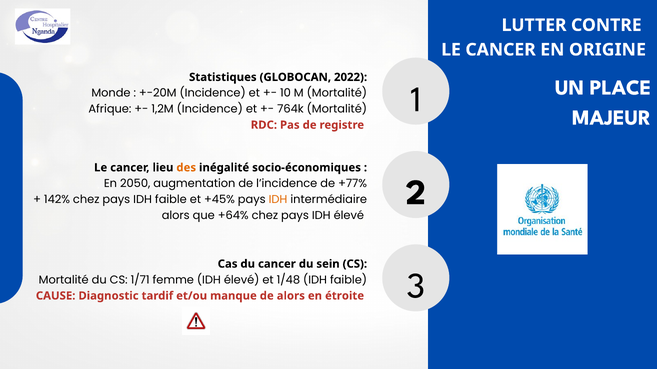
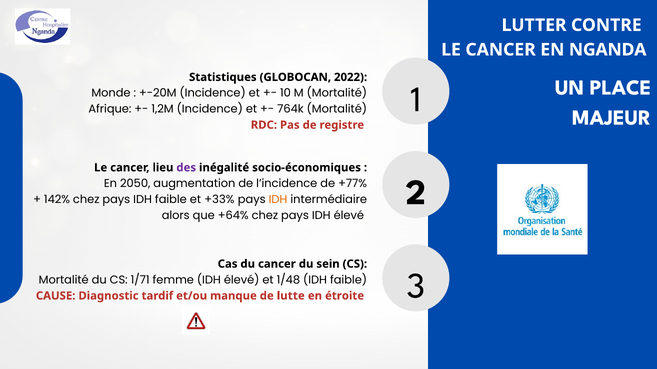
ORIGINE: ORIGINE -> NGANDA (608, 50)
des colour: orange -> purple (186, 168)
+45%: +45% -> +33% (219, 200)
de alors: alors -> lutte (291, 296)
